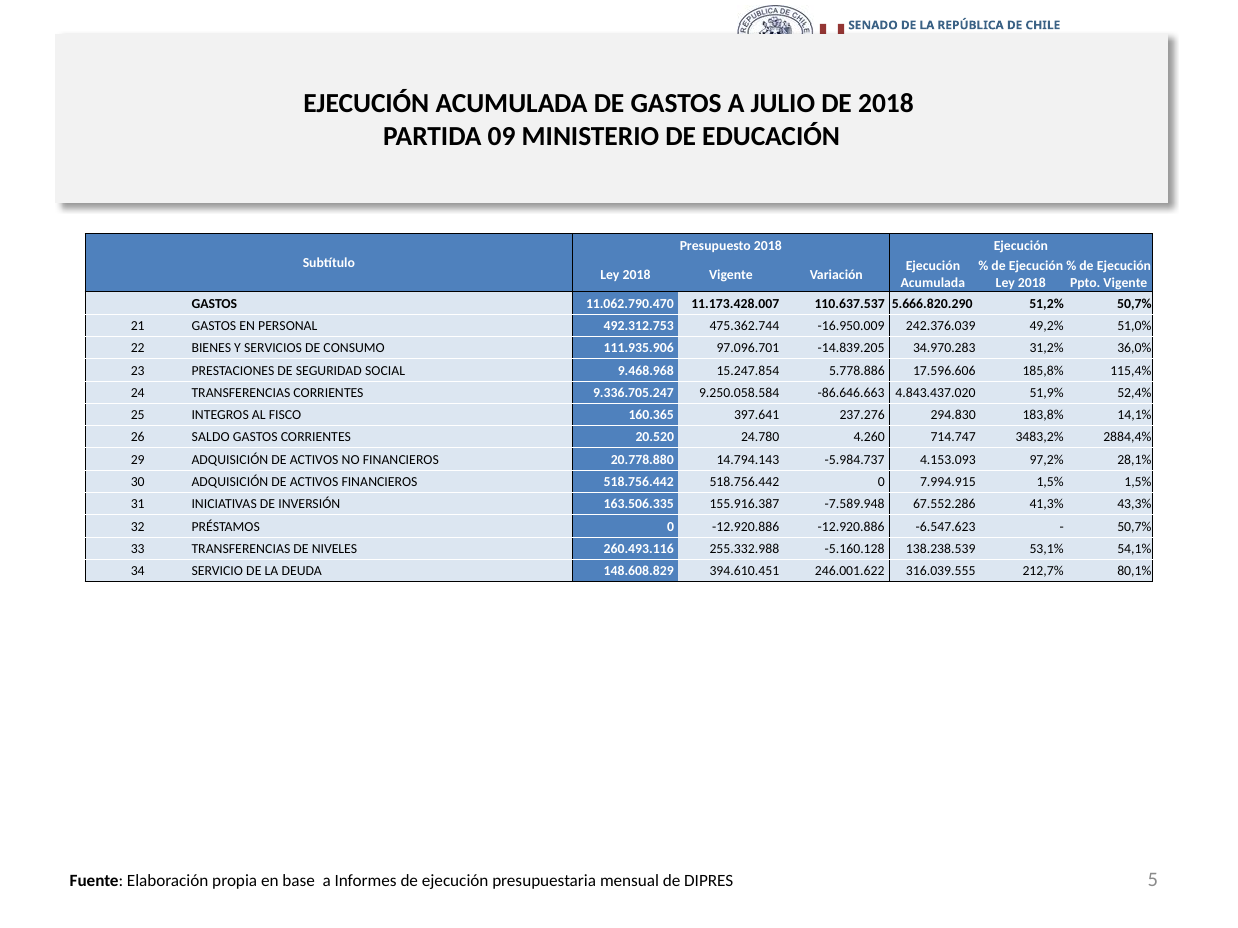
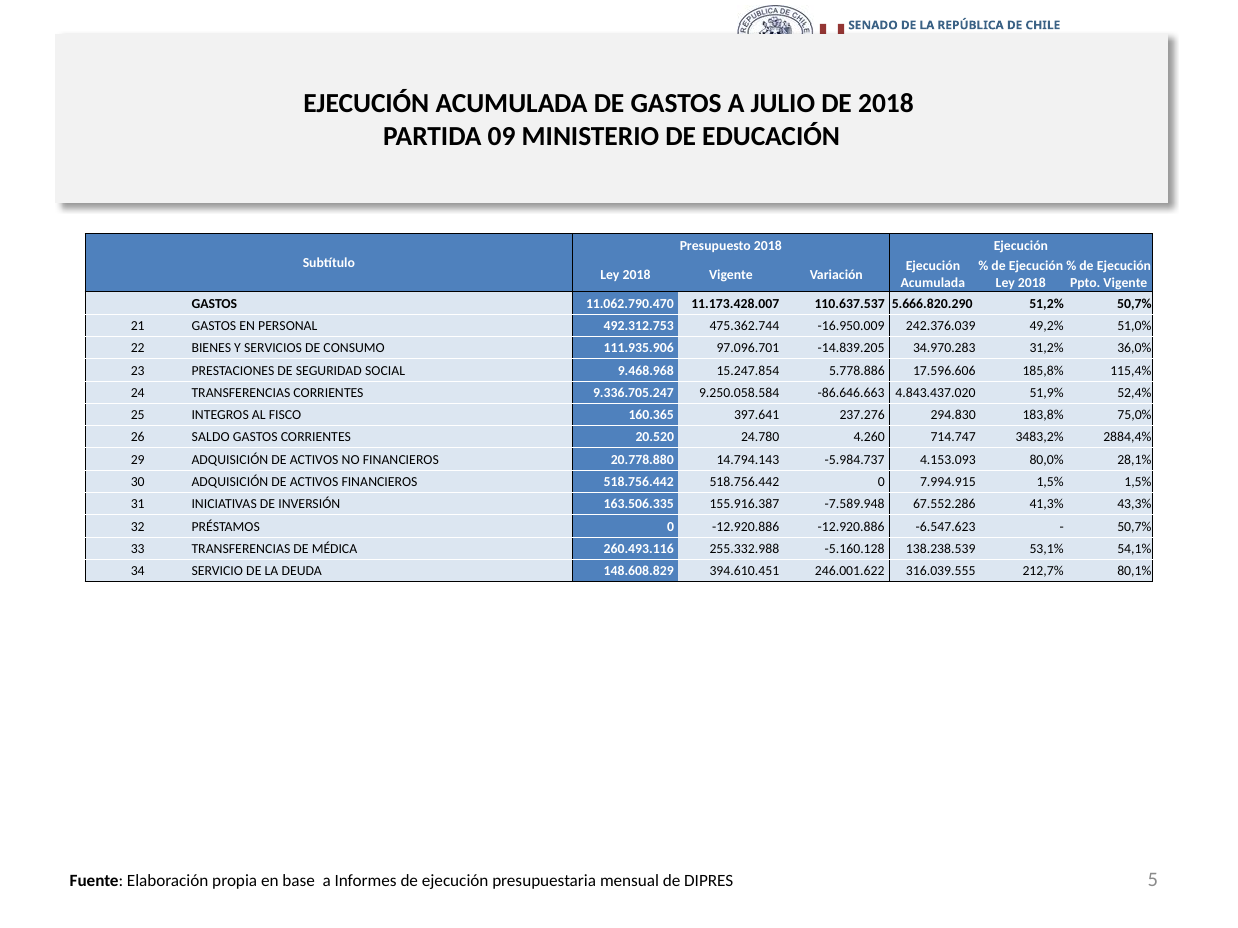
14,1%: 14,1% -> 75,0% (1134, 415)
97,2%: 97,2% -> 80,0% (1047, 460)
NIVELES: NIVELES -> MÉDICA (335, 549)
